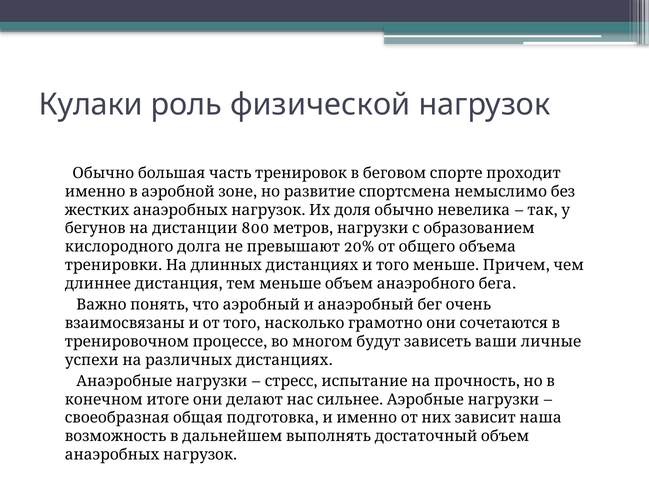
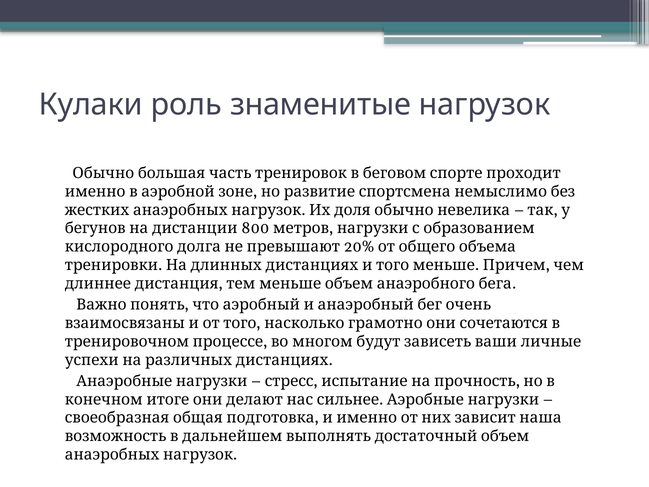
физической: физической -> знаменитые (320, 105)
